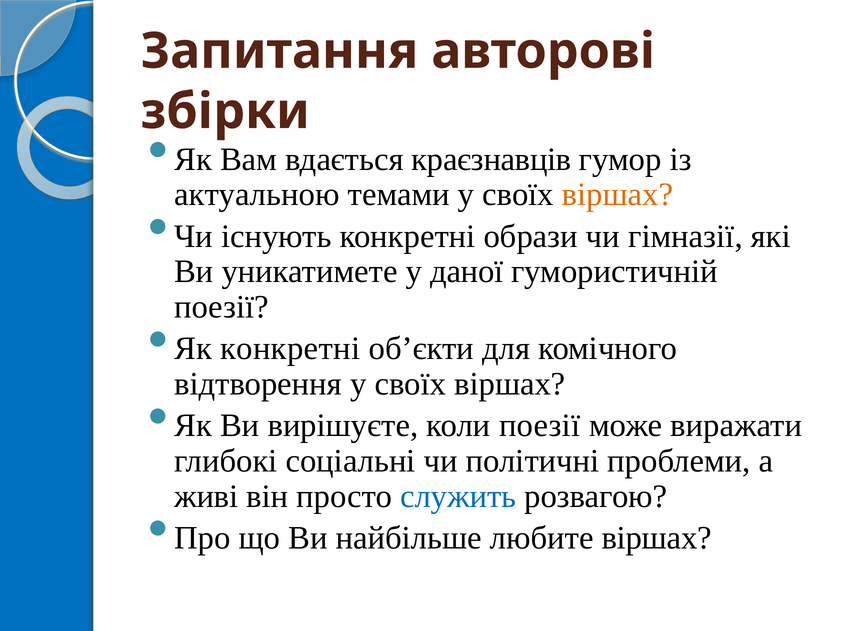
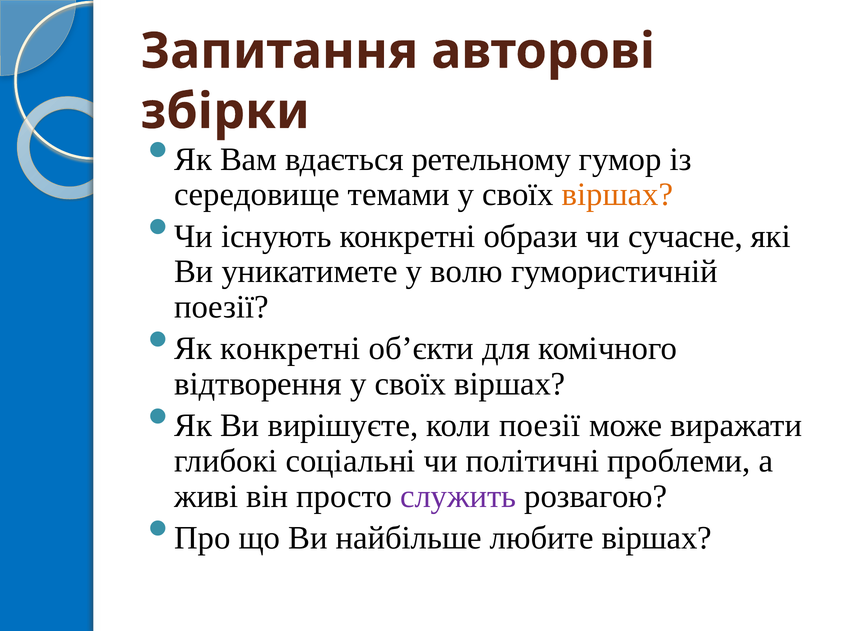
краєзнавців: краєзнавців -> ретельному (491, 159)
актуальною: актуальною -> середовище (257, 195)
гімназії: гімназії -> сучасне (686, 236)
даної: даної -> волю (467, 272)
служить colour: blue -> purple (458, 497)
